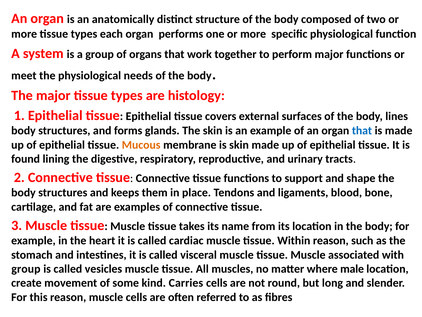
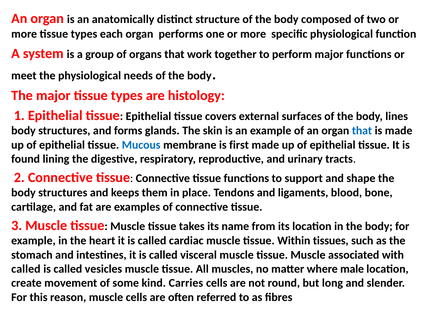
Mucous colour: orange -> blue (141, 145)
is skin: skin -> first (239, 145)
Within reason: reason -> tissues (331, 240)
group: group -> called (26, 269)
